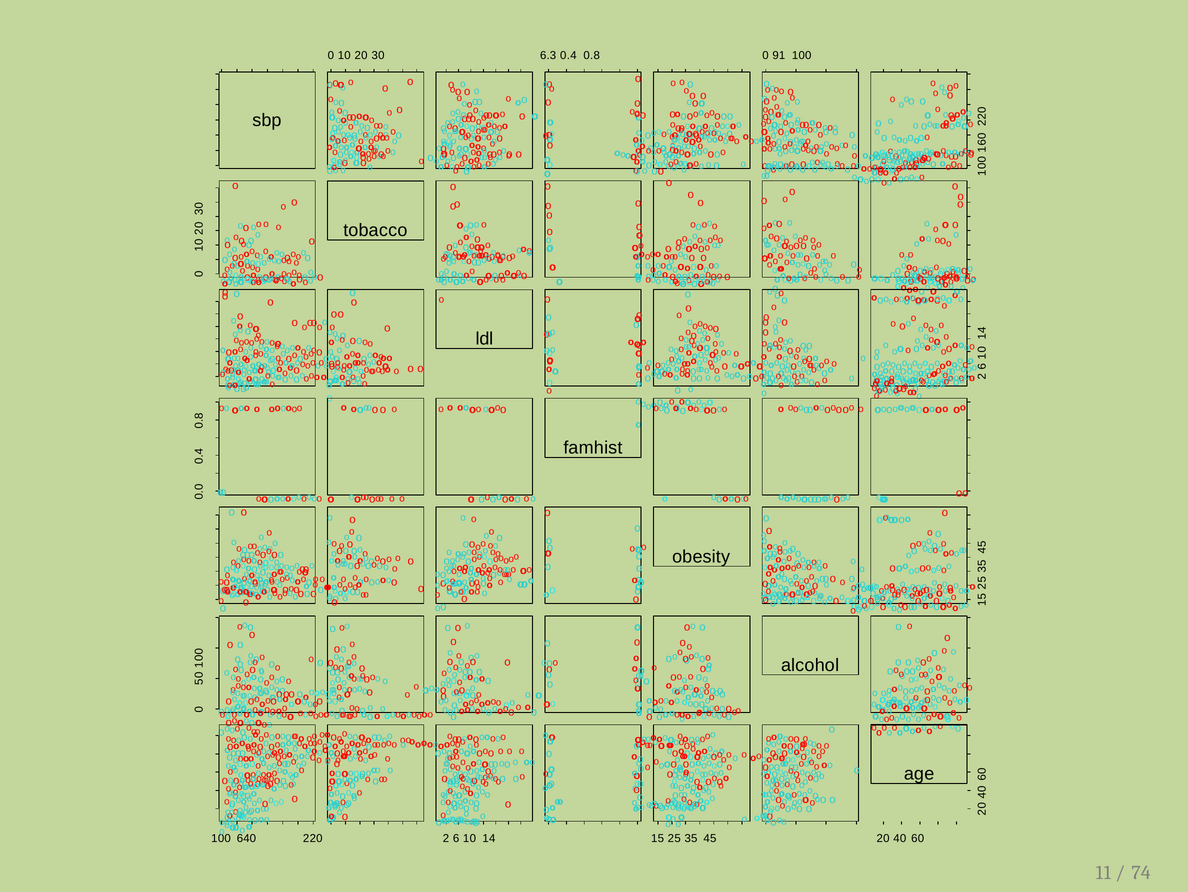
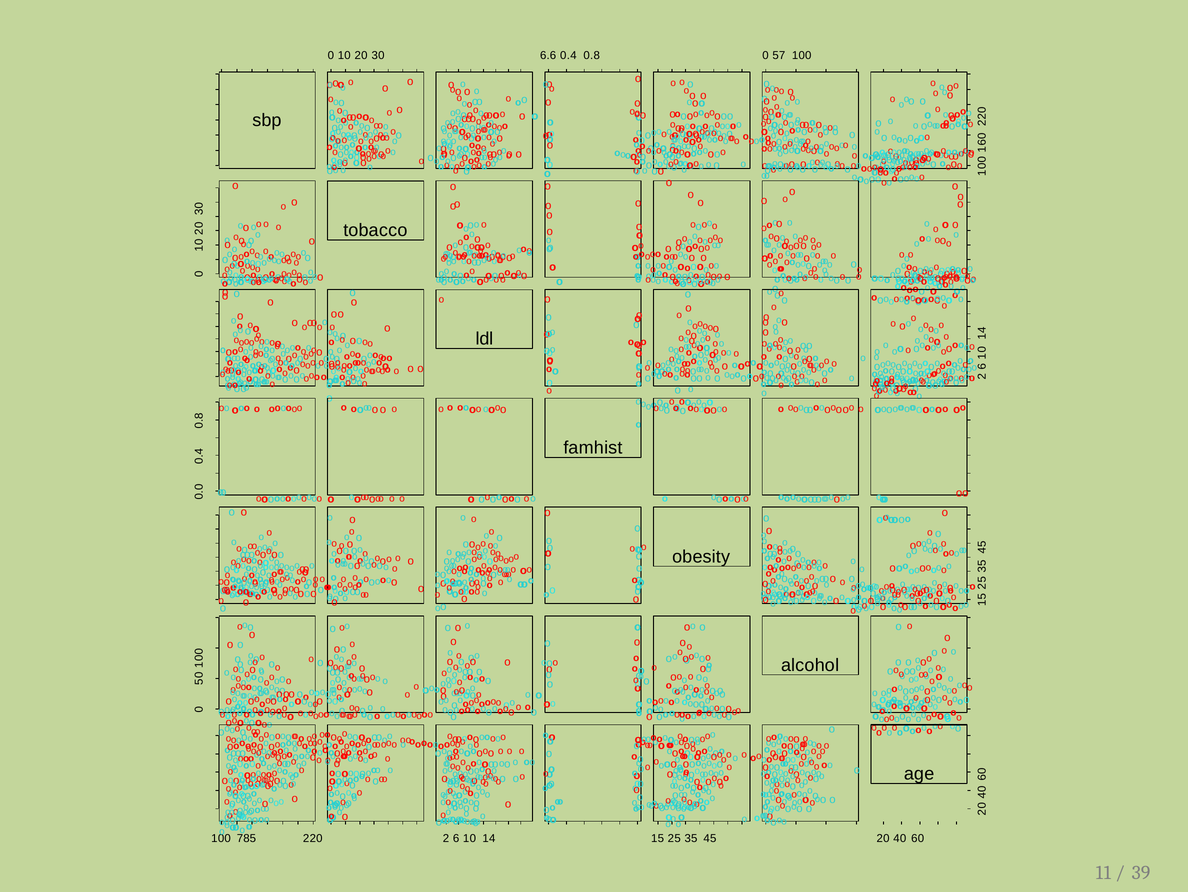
6.3: 6.3 -> 6.6 (548, 55)
91: 91 -> 57 (779, 55)
640: 640 -> 785 (246, 838)
74: 74 -> 39 (1141, 873)
